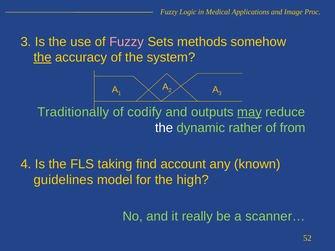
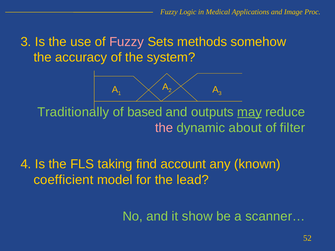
the underline: present -> none (43, 57)
codify: codify -> based (145, 112)
the colour: white -> pink (164, 128)
rather: rather -> about (245, 128)
from: from -> filter (293, 128)
guidelines: guidelines -> coefficient (63, 180)
high: high -> lead (193, 180)
really: really -> show (197, 217)
